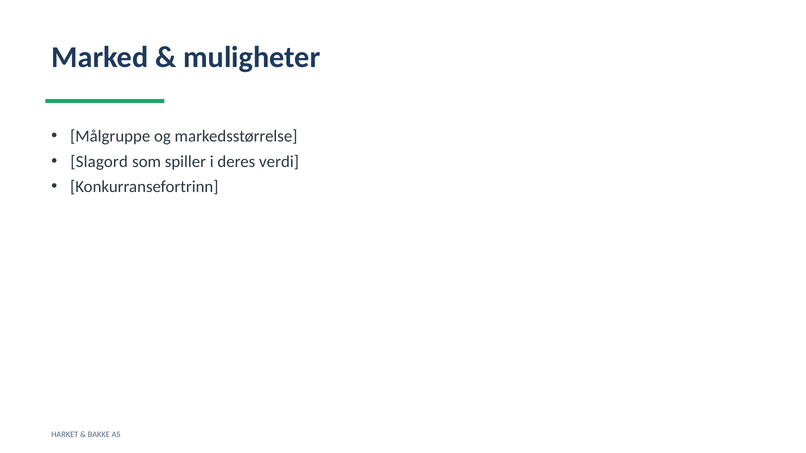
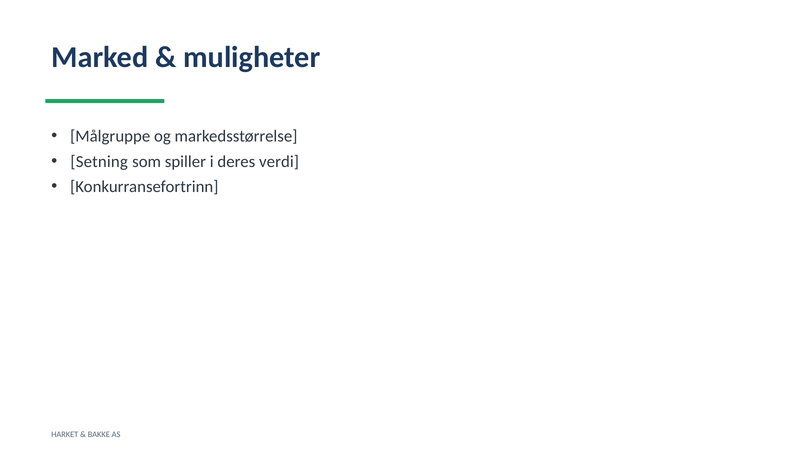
Slagord: Slagord -> Setning (99, 162)
